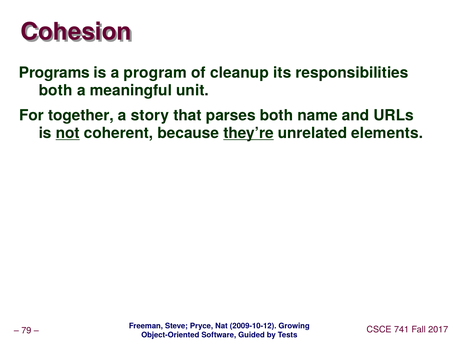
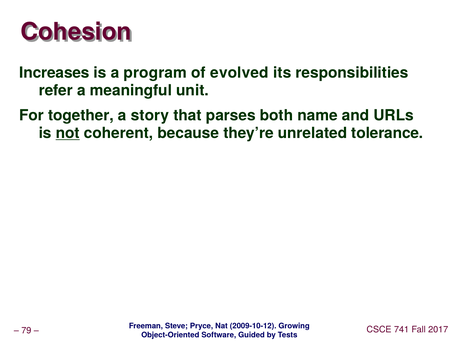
Programs: Programs -> Increases (54, 73)
cleanup: cleanup -> evolved (239, 73)
both: both -> refer (56, 90)
they’re underline: present -> none (248, 133)
elements: elements -> tolerance (387, 133)
